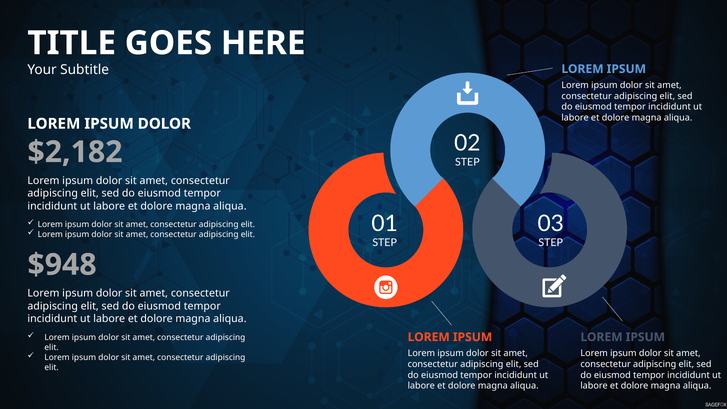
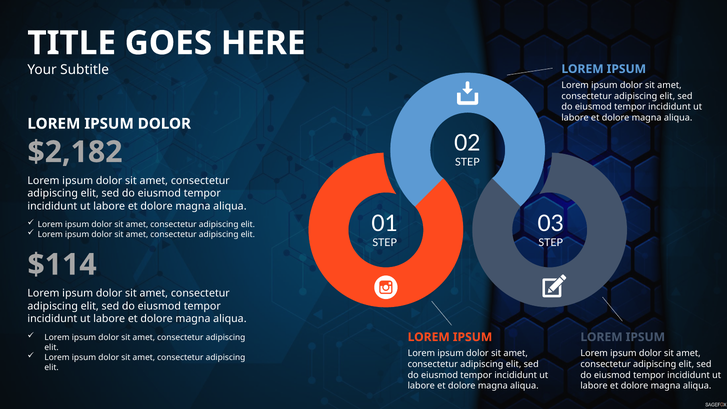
$948: $948 -> $114 (62, 265)
